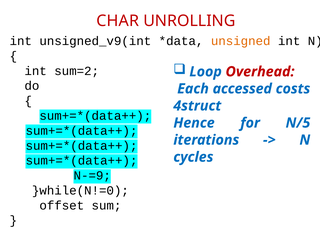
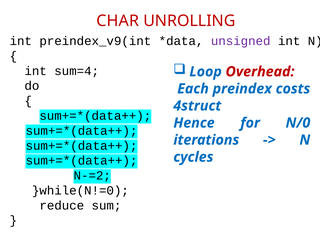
unsigned_v9(int: unsigned_v9(int -> preindex_v9(int (95, 41)
unsigned colour: orange -> purple (241, 41)
sum=2: sum=2 -> sum=4 (77, 71)
accessed: accessed -> preindex (242, 89)
N/5: N/5 -> N/0 (298, 123)
N-=9: N-=9 -> N-=2 (92, 176)
offset: offset -> reduce (62, 205)
